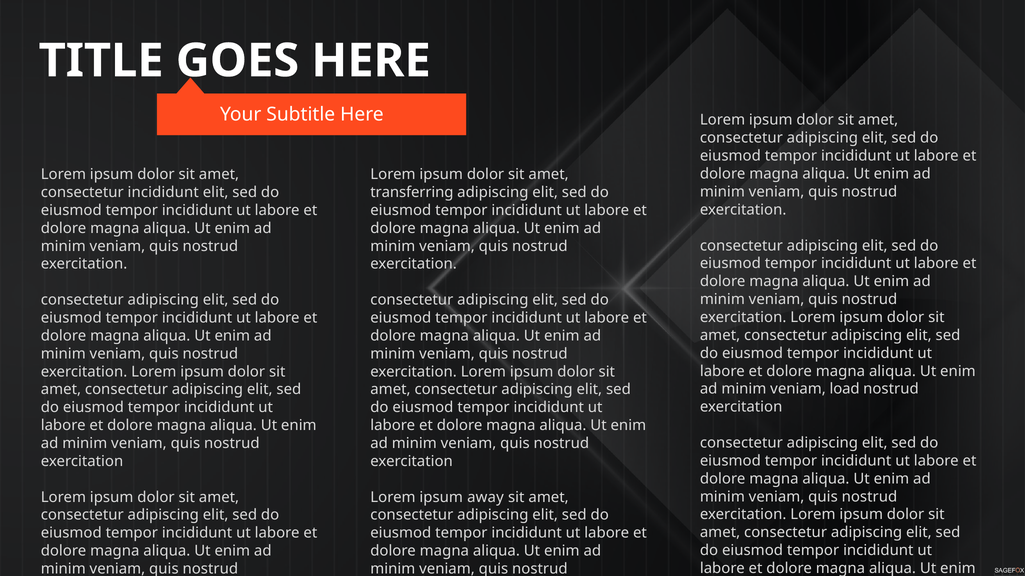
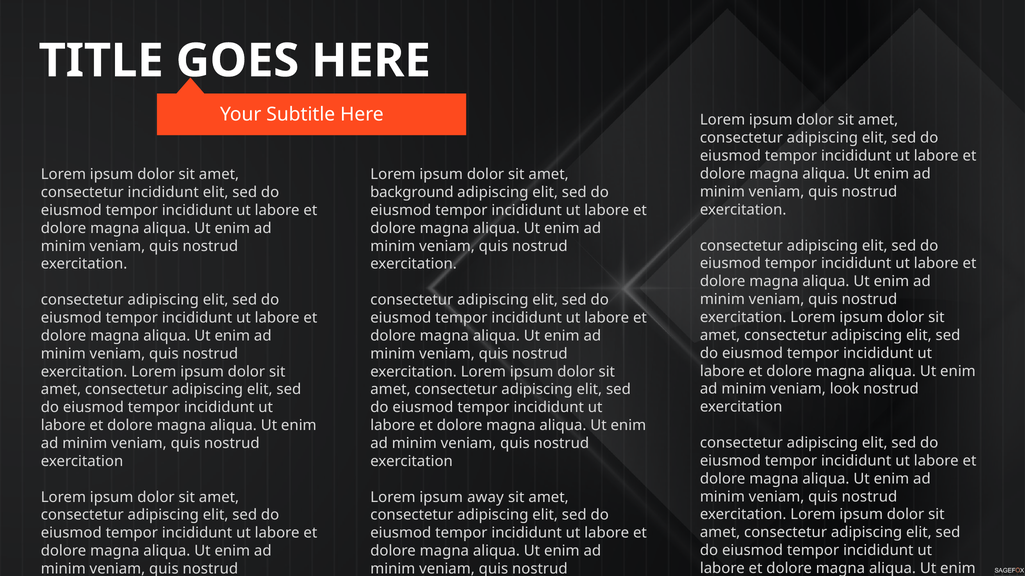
transferring: transferring -> background (412, 192)
load: load -> look (845, 389)
